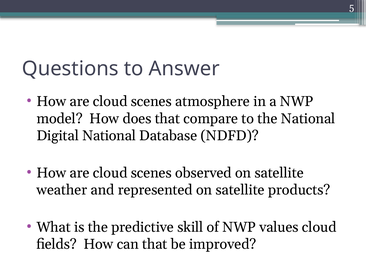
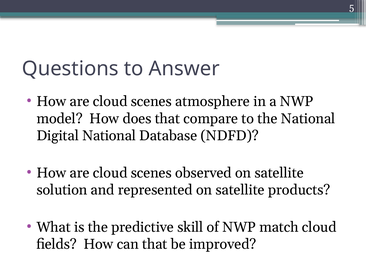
weather: weather -> solution (62, 190)
values: values -> match (279, 227)
